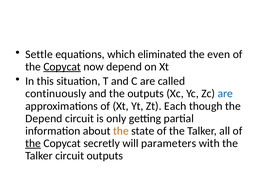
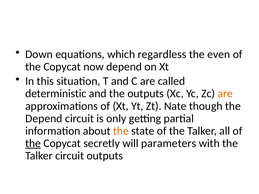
Settle: Settle -> Down (39, 54)
eliminated: eliminated -> regardless (162, 54)
Copycat underline: present -> none (62, 67)
continuously: continuously -> deterministic (56, 94)
are colour: blue -> orange (225, 94)
Each: Each -> Nate (175, 106)
